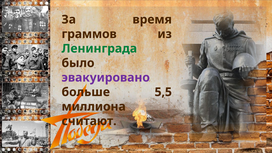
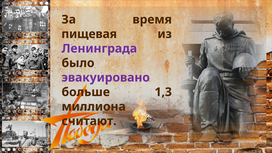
граммов: граммов -> пищевая (89, 34)
Ленинграда colour: green -> purple (99, 49)
5,5: 5,5 -> 1,3 (163, 92)
